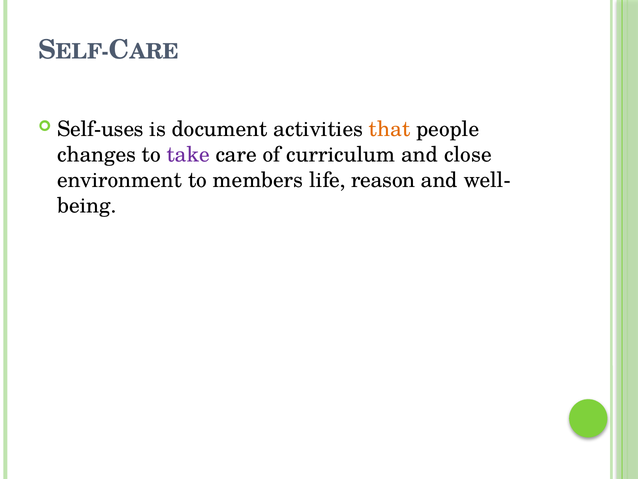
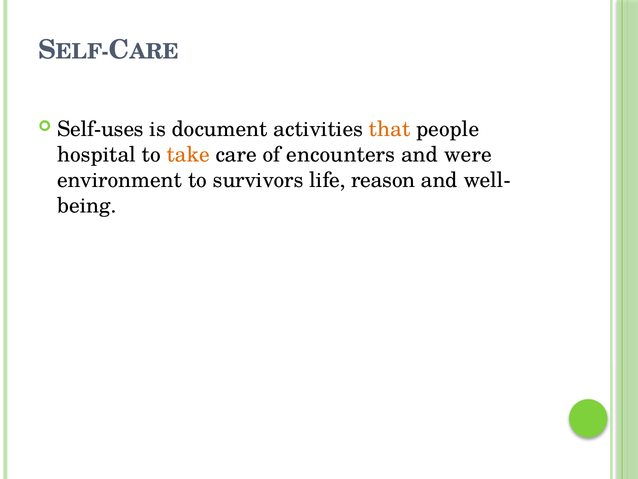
changes: changes -> hospital (97, 155)
take colour: purple -> orange (188, 155)
curriculum: curriculum -> encounters (341, 155)
close: close -> were (468, 155)
members: members -> survivors (258, 180)
